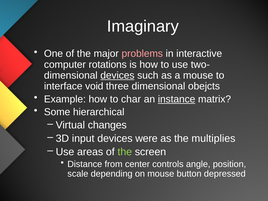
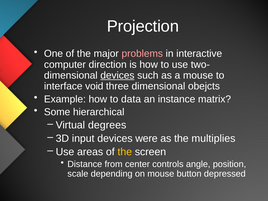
Imaginary: Imaginary -> Projection (143, 26)
rotations: rotations -> direction (108, 64)
char: char -> data (131, 99)
instance underline: present -> none (177, 99)
changes: changes -> degrees (107, 125)
the colour: light green -> yellow (125, 152)
